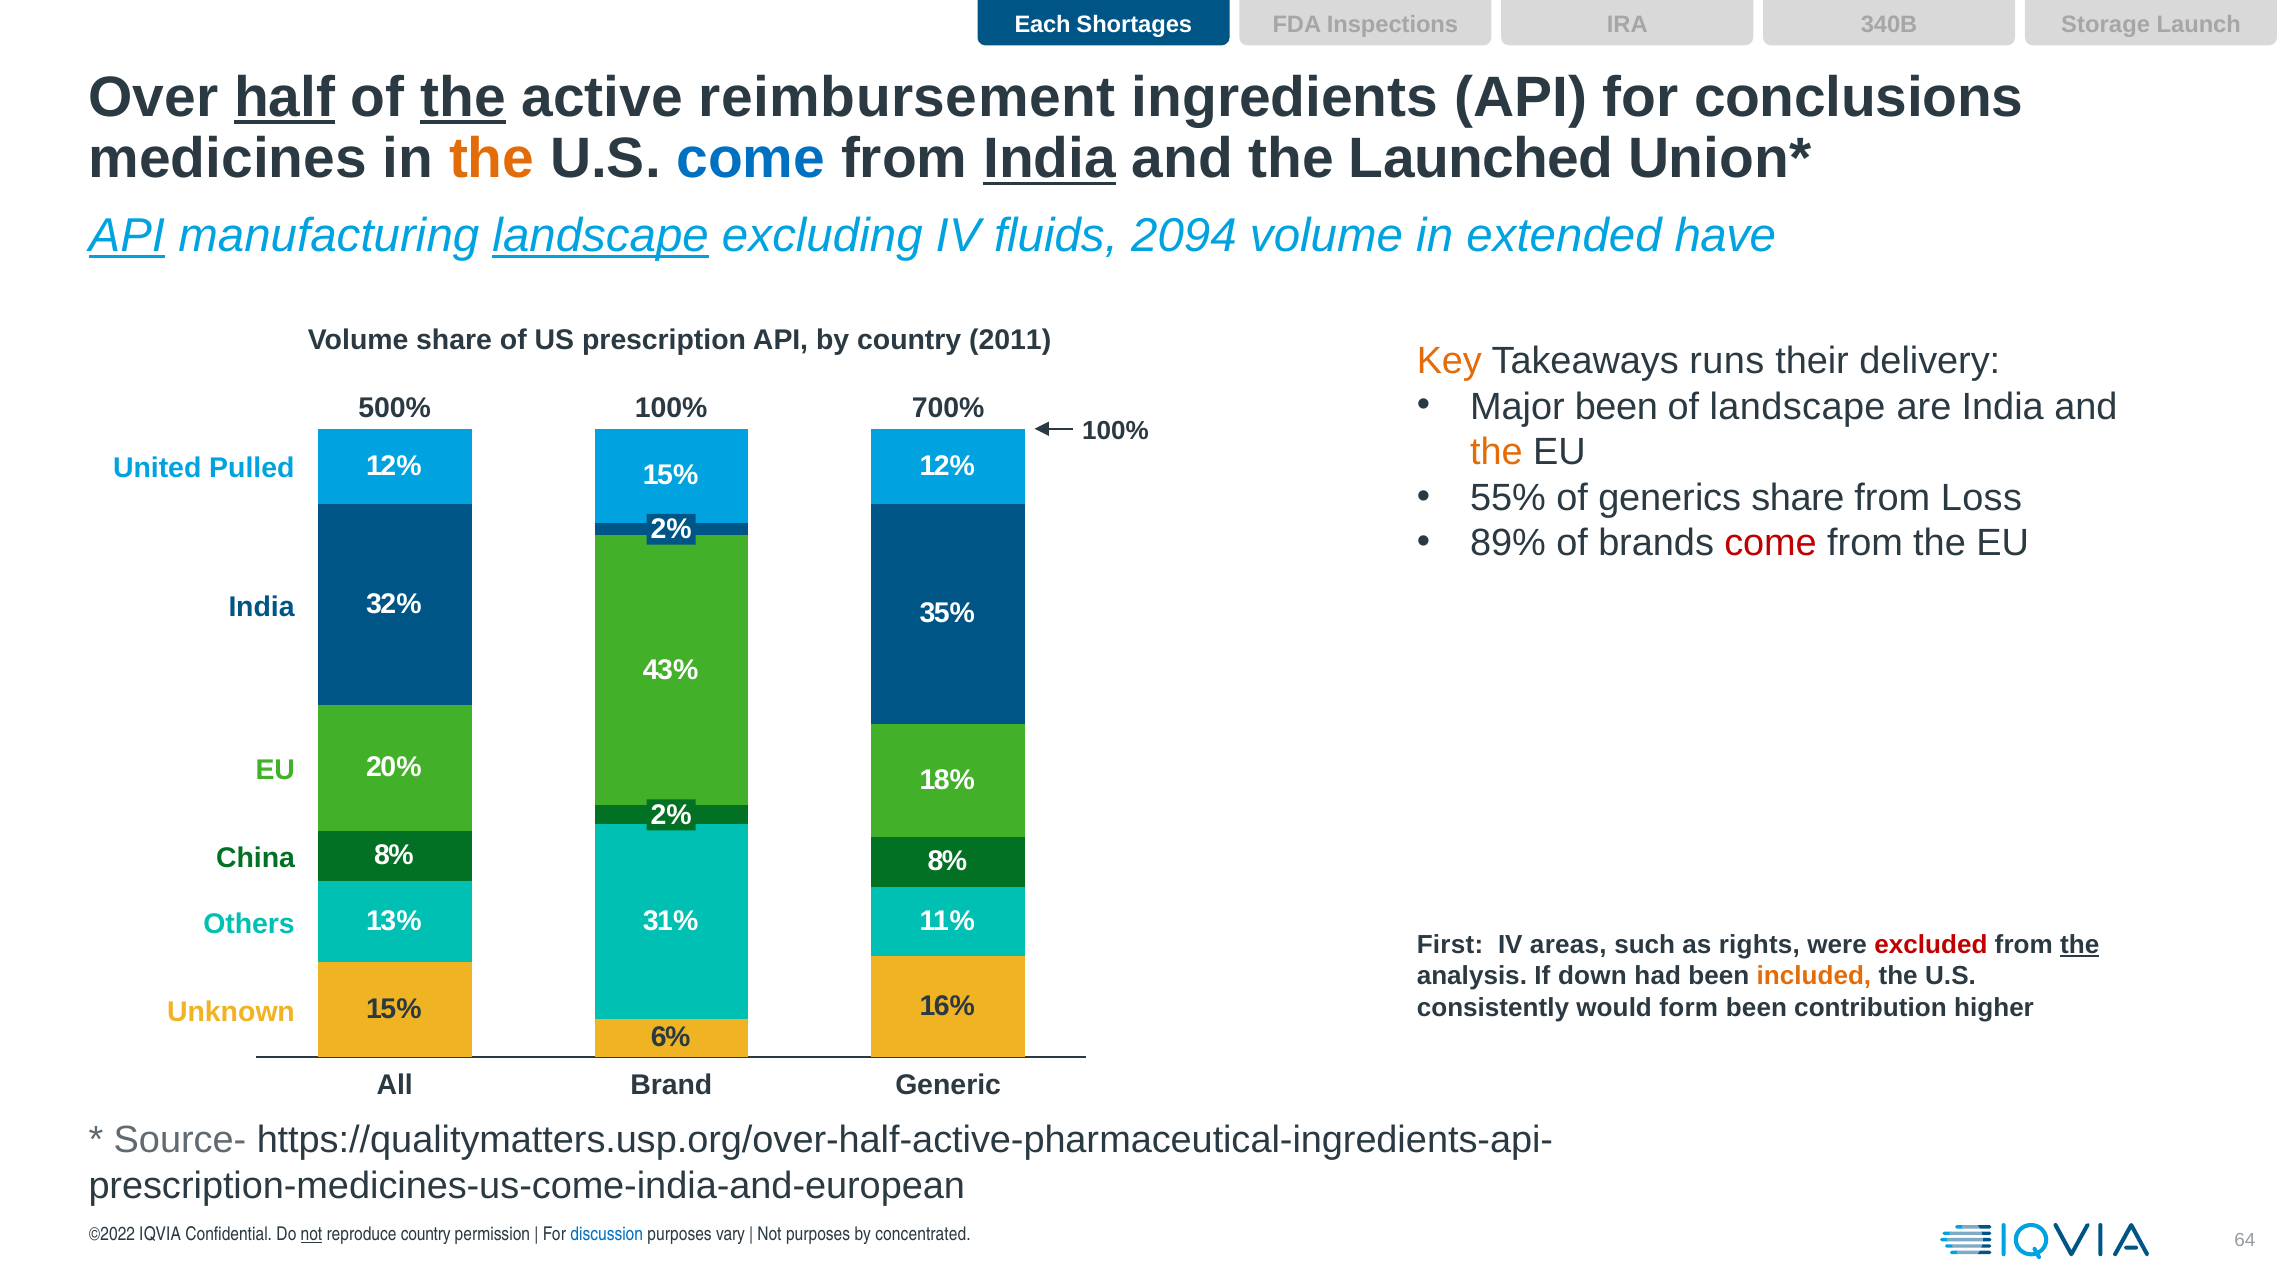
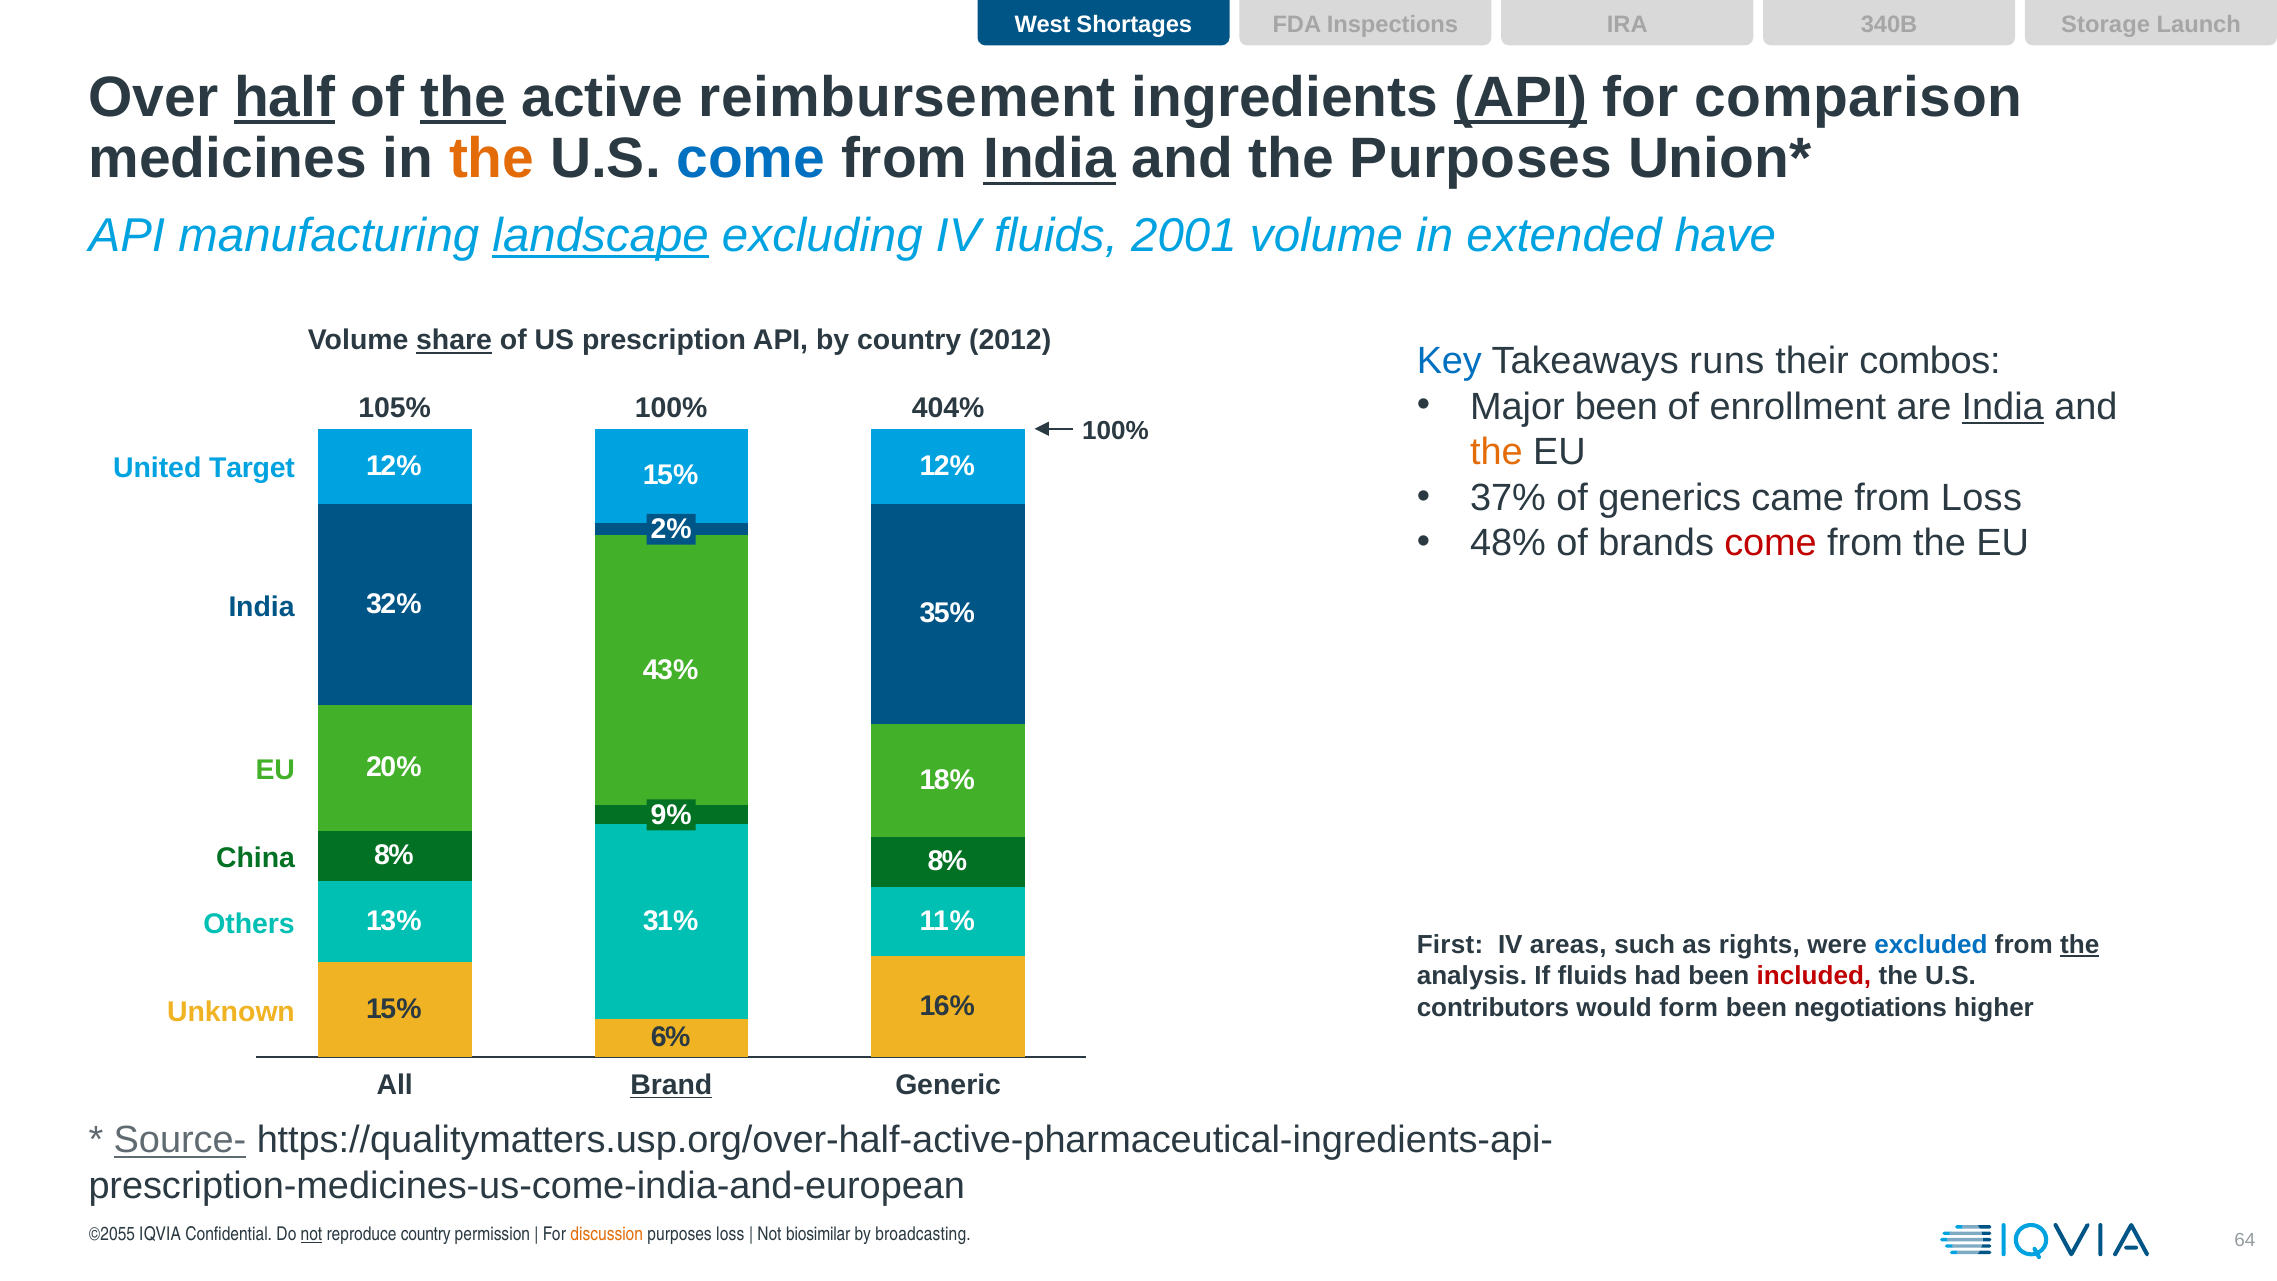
Each: Each -> West (1043, 25)
API underline: none -> present (1521, 98)
conclusions: conclusions -> comparison (1858, 98)
the Launched: Launched -> Purposes (1481, 159)
API underline: present -> none (127, 236)
2094: 2094 -> 2001 (1184, 236)
share underline: none -> present (454, 340)
2011: 2011 -> 2012 (1010, 340)
Key colour: orange -> blue (1449, 361)
delivery: delivery -> combos (1930, 361)
of landscape: landscape -> enrollment (1798, 407)
India underline: none -> present (2003, 407)
500%: 500% -> 105% (395, 408)
700%: 700% -> 404% (948, 408)
Pulled: Pulled -> Target (252, 468)
55%: 55% -> 37% (1508, 498)
generics share: share -> came (1798, 498)
89%: 89% -> 48% (1508, 543)
2%: 2% -> 9% (671, 815)
excluded colour: red -> blue (1931, 945)
If down: down -> fluids (1593, 976)
included colour: orange -> red (1814, 976)
consistently: consistently -> contributors (1493, 1008)
contribution: contribution -> negotiations (1871, 1008)
Brand underline: none -> present (671, 1085)
Source- underline: none -> present (180, 1140)
©2022: ©2022 -> ©2055 (112, 1234)
discussion colour: blue -> orange (607, 1234)
purposes vary: vary -> loss (730, 1234)
Not purposes: purposes -> biosimilar (818, 1234)
concentrated: concentrated -> broadcasting (923, 1234)
